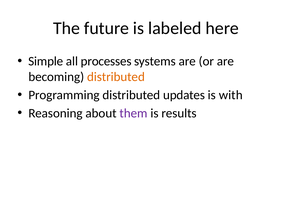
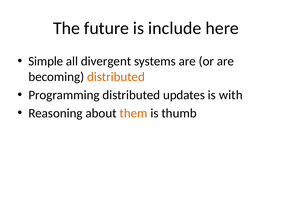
labeled: labeled -> include (175, 28)
processes: processes -> divergent (106, 61)
them colour: purple -> orange (134, 113)
results: results -> thumb (179, 113)
